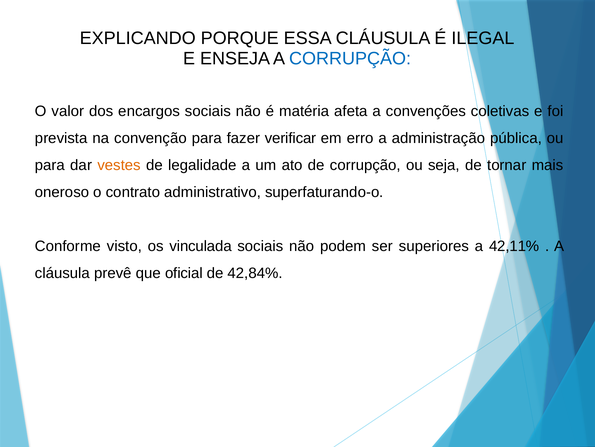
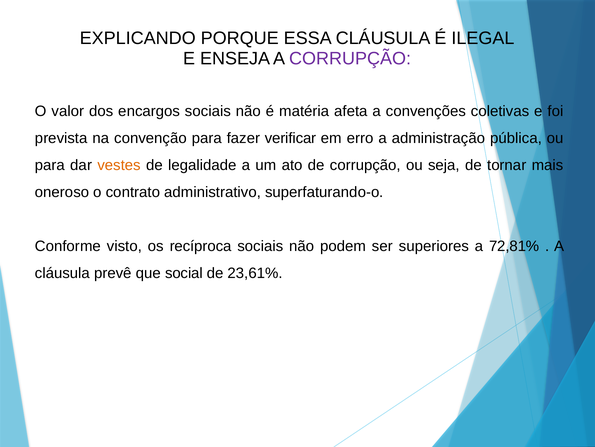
CORRUPÇÃO colour: blue -> purple (350, 58)
vinculada: vinculada -> recíproca (201, 246)
42,11%: 42,11% -> 72,81% (514, 246)
oficial: oficial -> social (184, 273)
42,84%: 42,84% -> 23,61% (255, 273)
